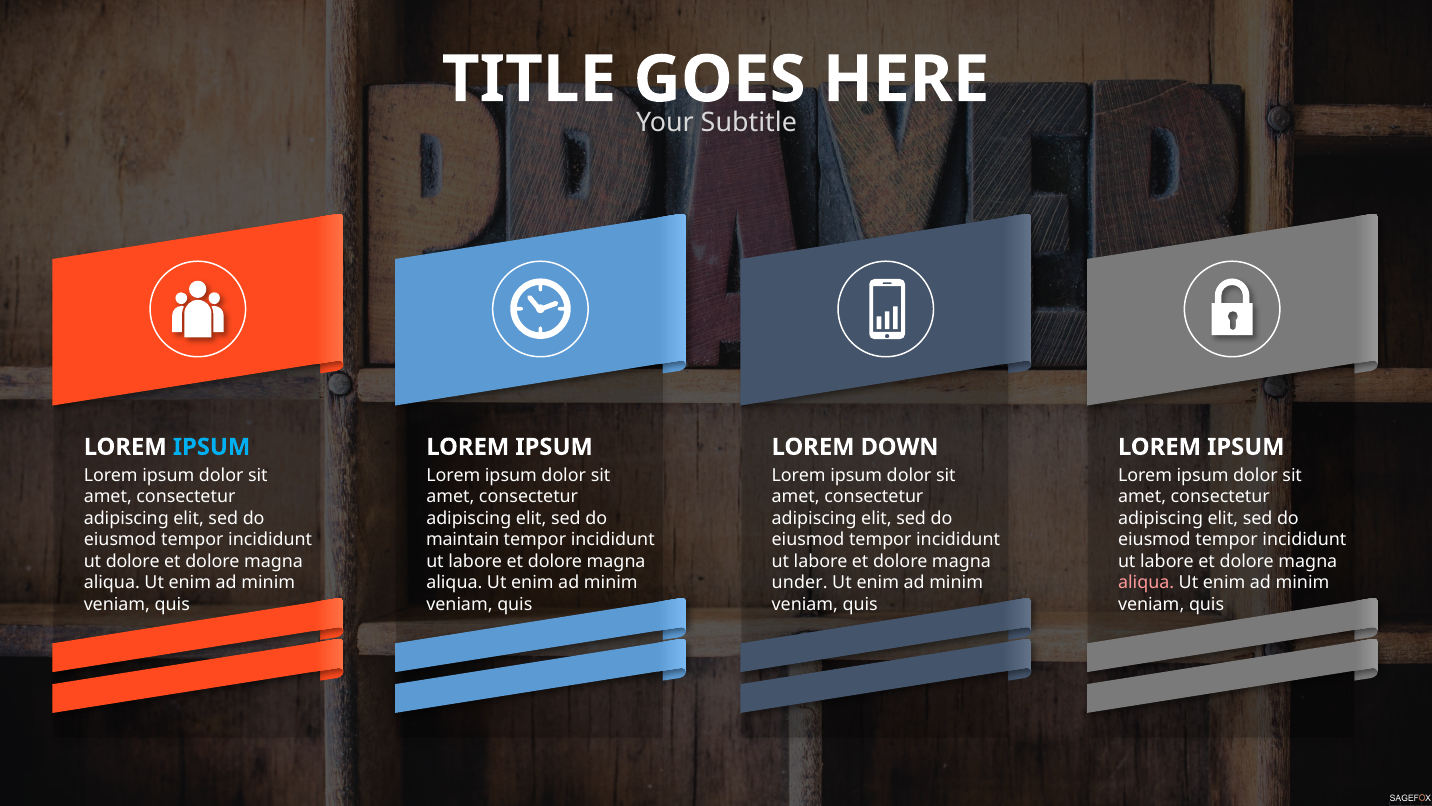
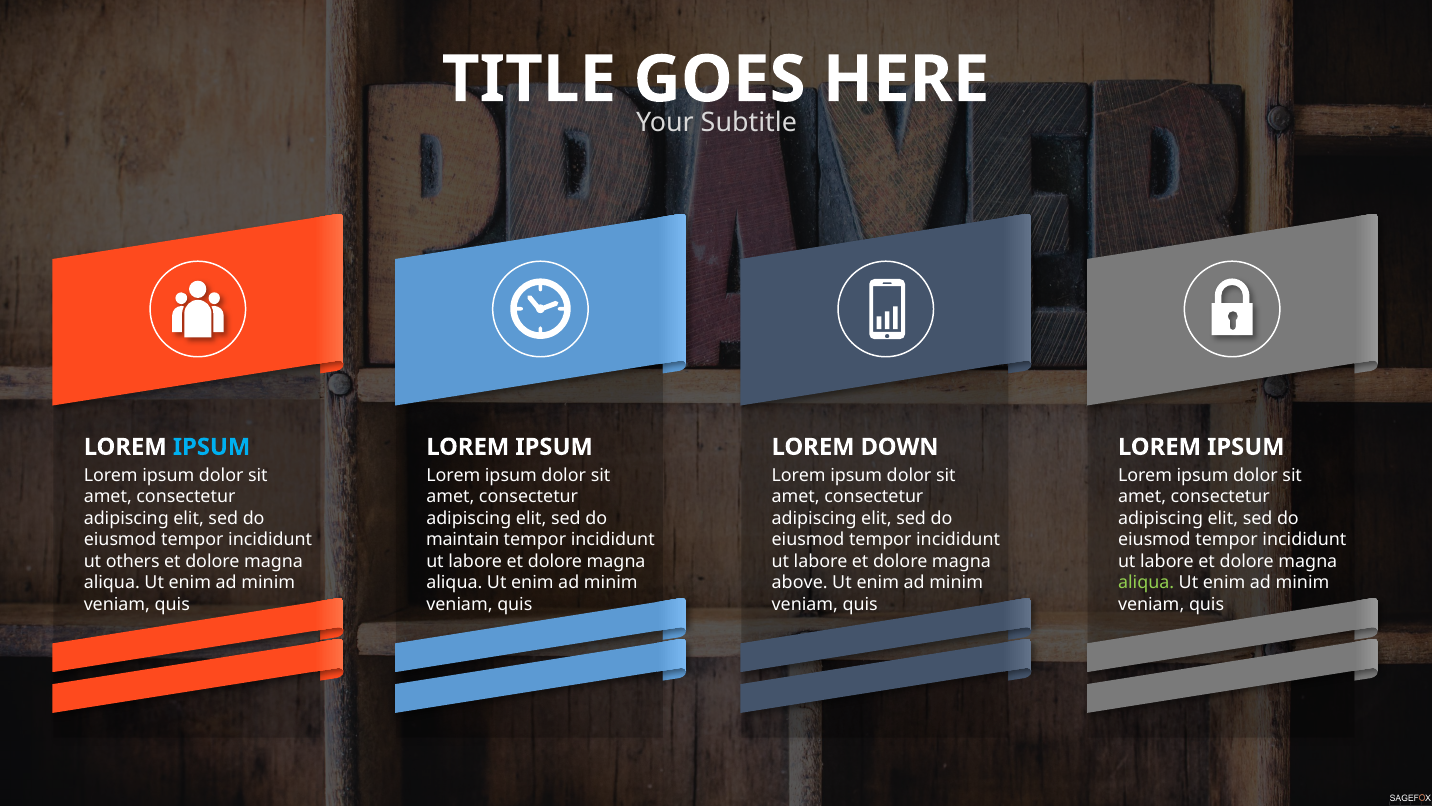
ut dolore: dolore -> others (133, 561)
under: under -> above (800, 582)
aliqua colour: pink -> light green (1146, 582)
